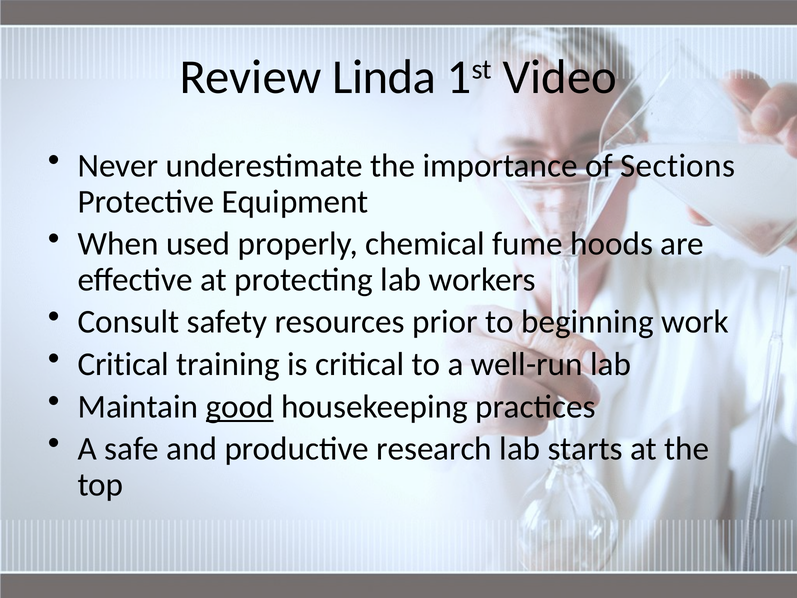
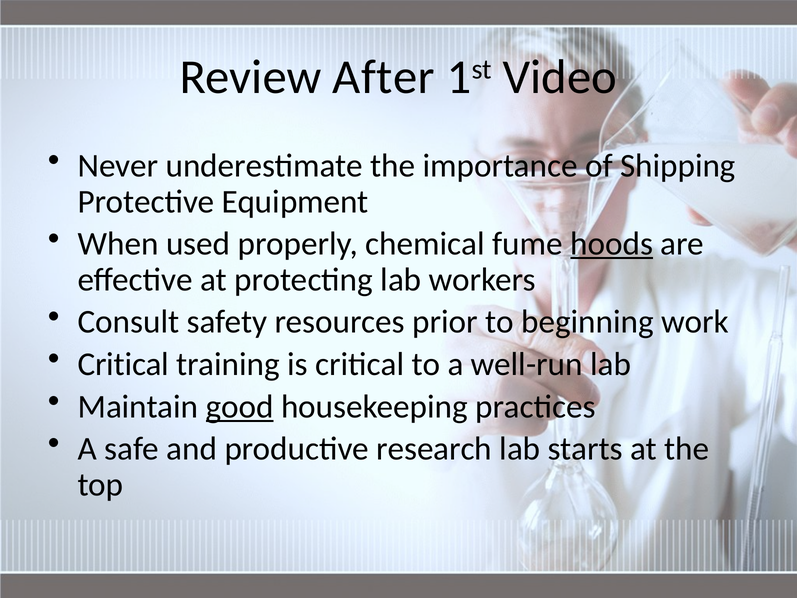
Linda: Linda -> After (384, 77)
Sections: Sections -> Shipping (678, 166)
hoods underline: none -> present (612, 244)
